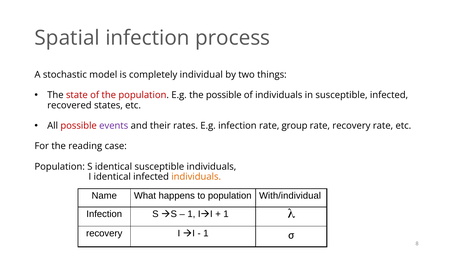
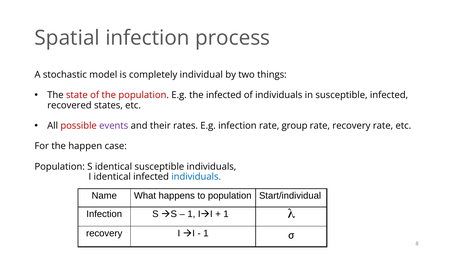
the possible: possible -> infected (224, 95)
reading: reading -> happen (85, 146)
individuals colour: orange -> blue (196, 177)
With/individual: With/individual -> Start/individual (290, 196)
